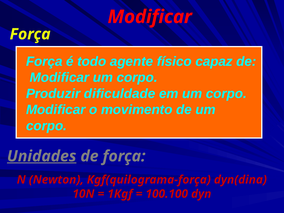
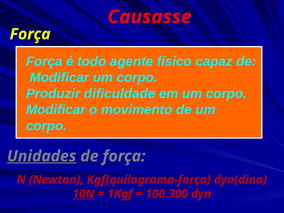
Modificar: Modificar -> Causasse (150, 17)
10N underline: none -> present (83, 194)
100.100: 100.100 -> 100.300 (167, 194)
